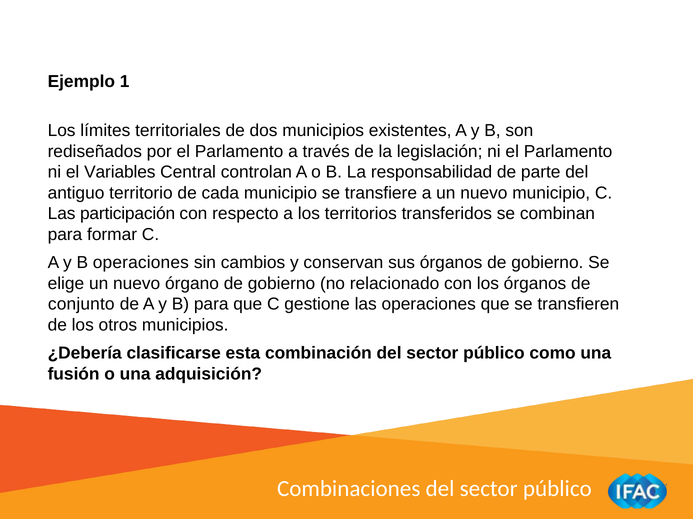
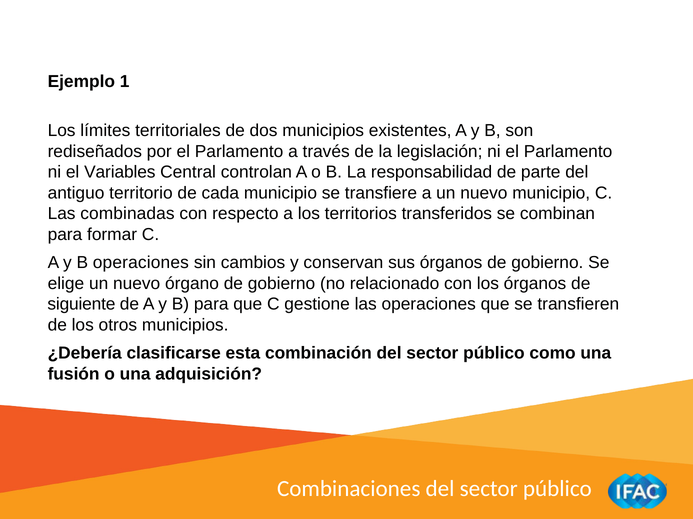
participación: participación -> combinadas (127, 214)
conjunto: conjunto -> siguiente (81, 305)
